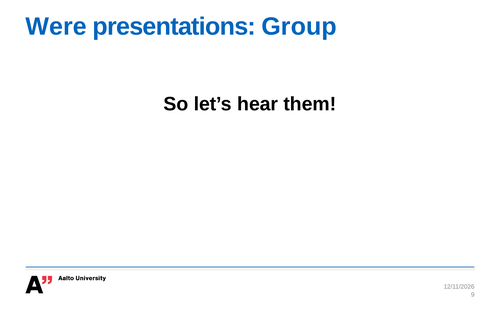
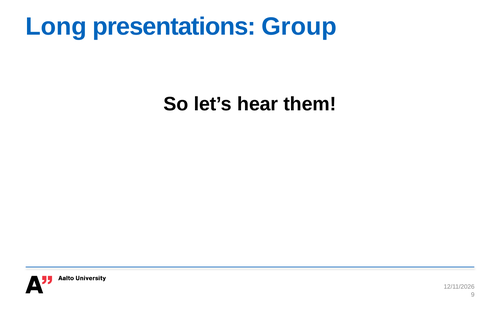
Were: Were -> Long (56, 27)
